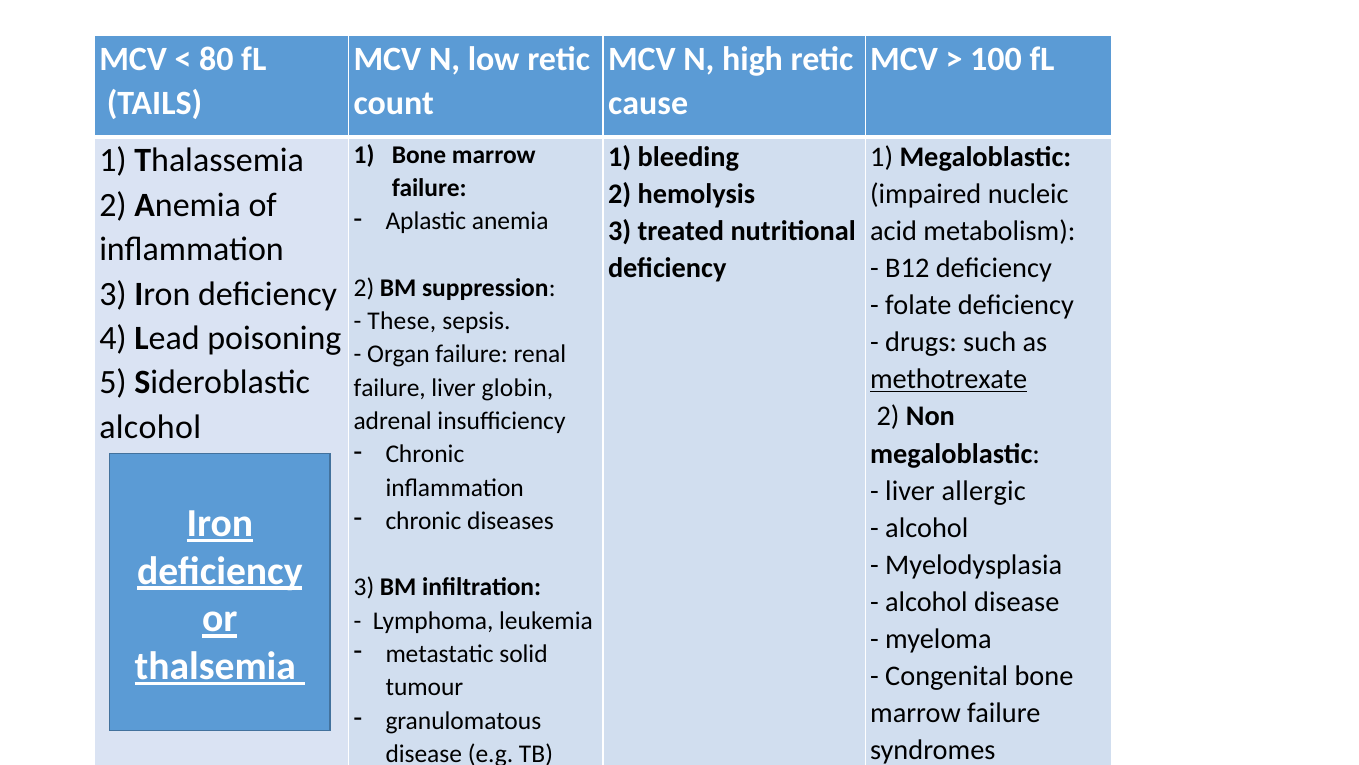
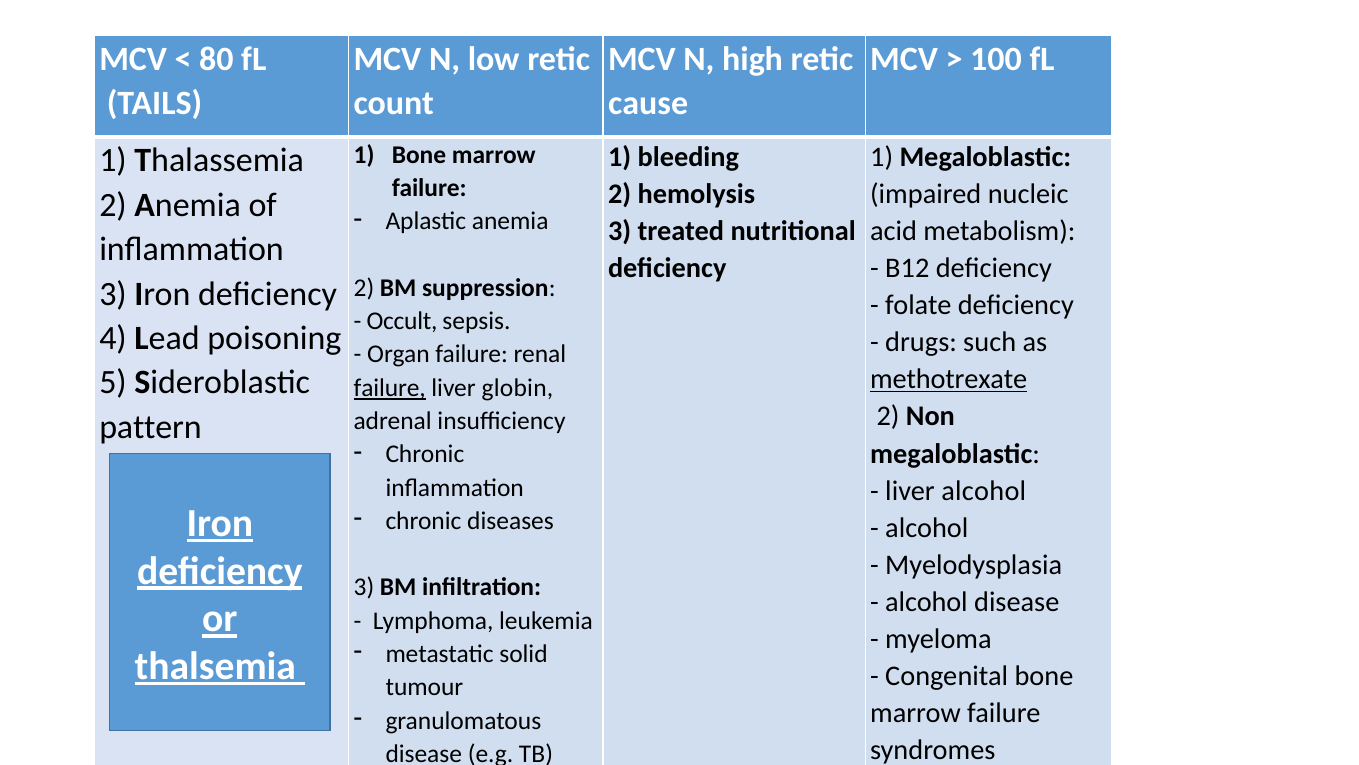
These: These -> Occult (402, 321)
failure underline: none -> present (390, 388)
alcohol: alcohol -> pattern (150, 427)
liver allergic: allergic -> alcohol (984, 490)
